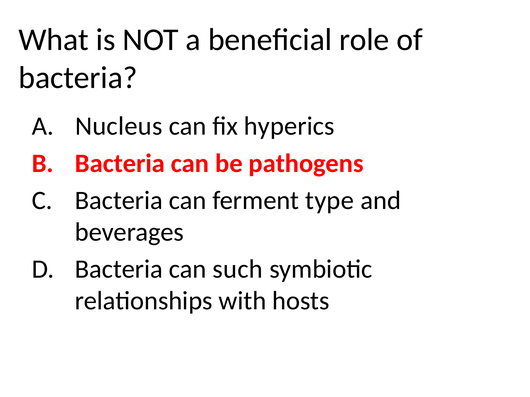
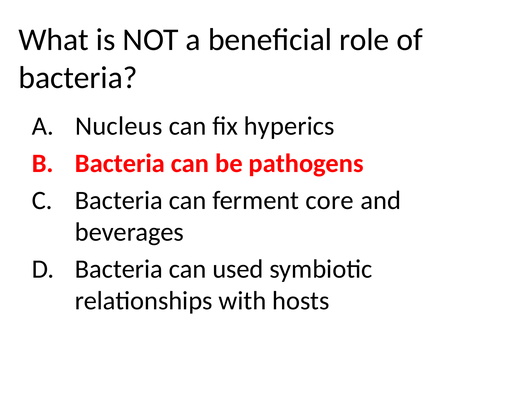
type: type -> core (330, 201)
such: such -> used (238, 270)
